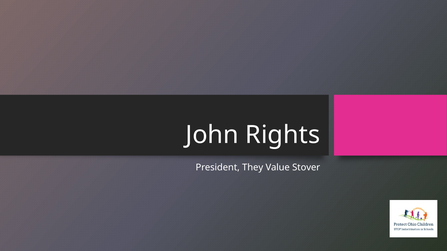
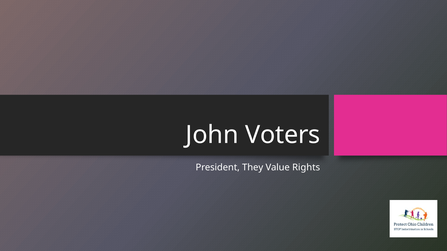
Rights: Rights -> Voters (283, 135)
Stover: Stover -> Rights (306, 168)
